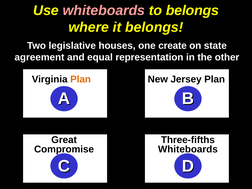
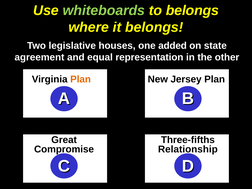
whiteboards colour: pink -> light green (104, 10)
create: create -> added (173, 46)
Whiteboards: Whiteboards -> Relationship (188, 149)
